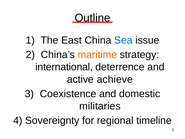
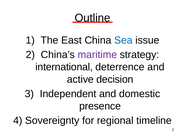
maritime colour: orange -> purple (97, 55)
achieve: achieve -> decision (115, 79)
Coexistence: Coexistence -> Independent (68, 94)
militaries: militaries -> presence (100, 106)
